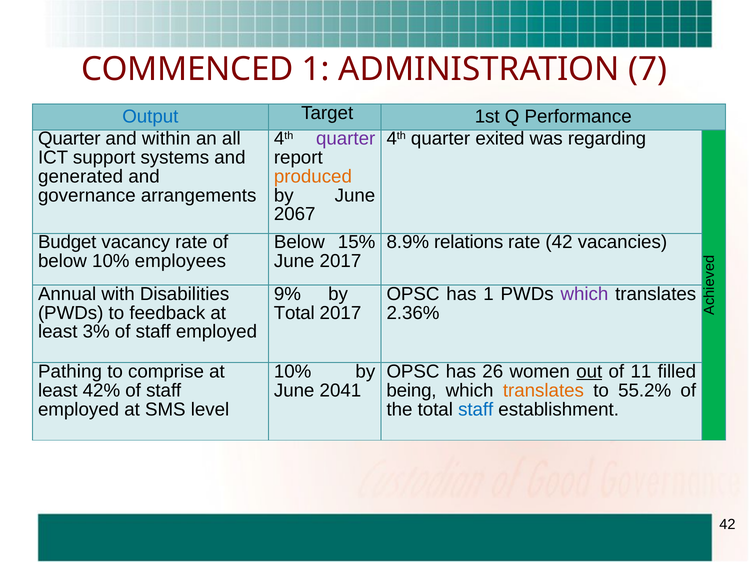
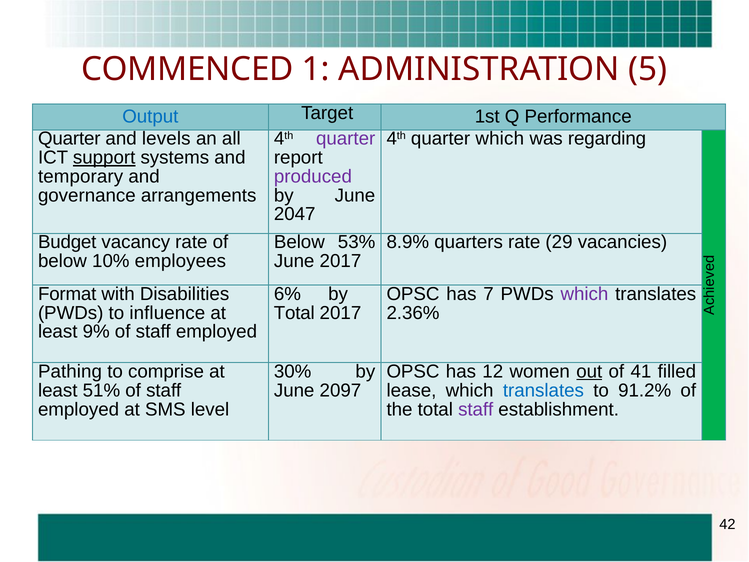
7: 7 -> 5 (648, 69)
within: within -> levels (166, 139)
quarter exited: exited -> which (500, 139)
support underline: none -> present (104, 158)
generated: generated -> temporary (81, 176)
produced colour: orange -> purple (313, 176)
2067: 2067 -> 2047 (295, 214)
15%: 15% -> 53% (357, 242)
relations: relations -> quarters (469, 242)
rate 42: 42 -> 29 (559, 242)
Annual: Annual -> Format (67, 294)
9%: 9% -> 6% (287, 294)
has 1: 1 -> 7 (489, 294)
feedback: feedback -> influence (167, 313)
3%: 3% -> 9% (96, 332)
10%: 10% -> 30% (293, 371)
26: 26 -> 12 (493, 371)
11: 11 -> 41 (641, 371)
42%: 42% -> 51% (101, 390)
2041: 2041 -> 2097 (340, 390)
being: being -> lease (411, 390)
translates colour: orange -> blue (543, 390)
55.2%: 55.2% -> 91.2% (645, 390)
staff colour: blue -> purple (476, 409)
